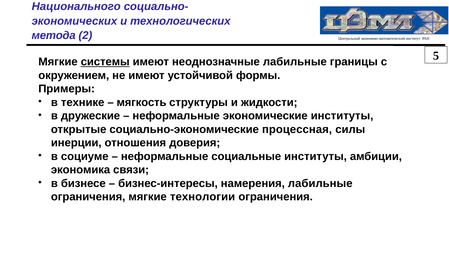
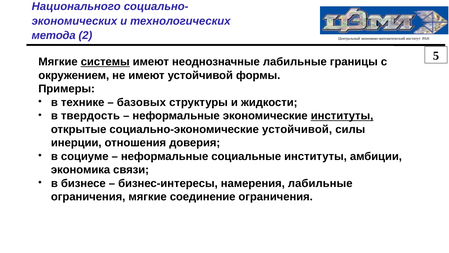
мягкость: мягкость -> базовых (141, 102)
дружеские: дружеские -> твердость (90, 116)
институты underline: none -> present (342, 116)
социально-экономические процессная: процессная -> устойчивой (297, 129)
технологии: технологии -> соединение (203, 197)
